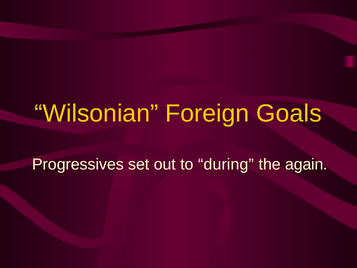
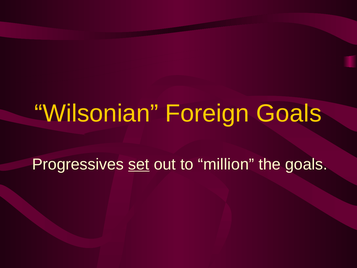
set underline: none -> present (139, 164)
during: during -> million (226, 164)
the again: again -> goals (306, 164)
